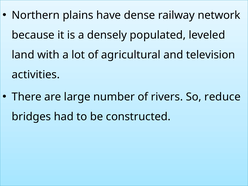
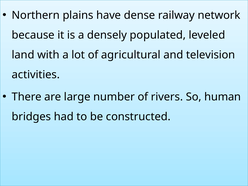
reduce: reduce -> human (223, 97)
